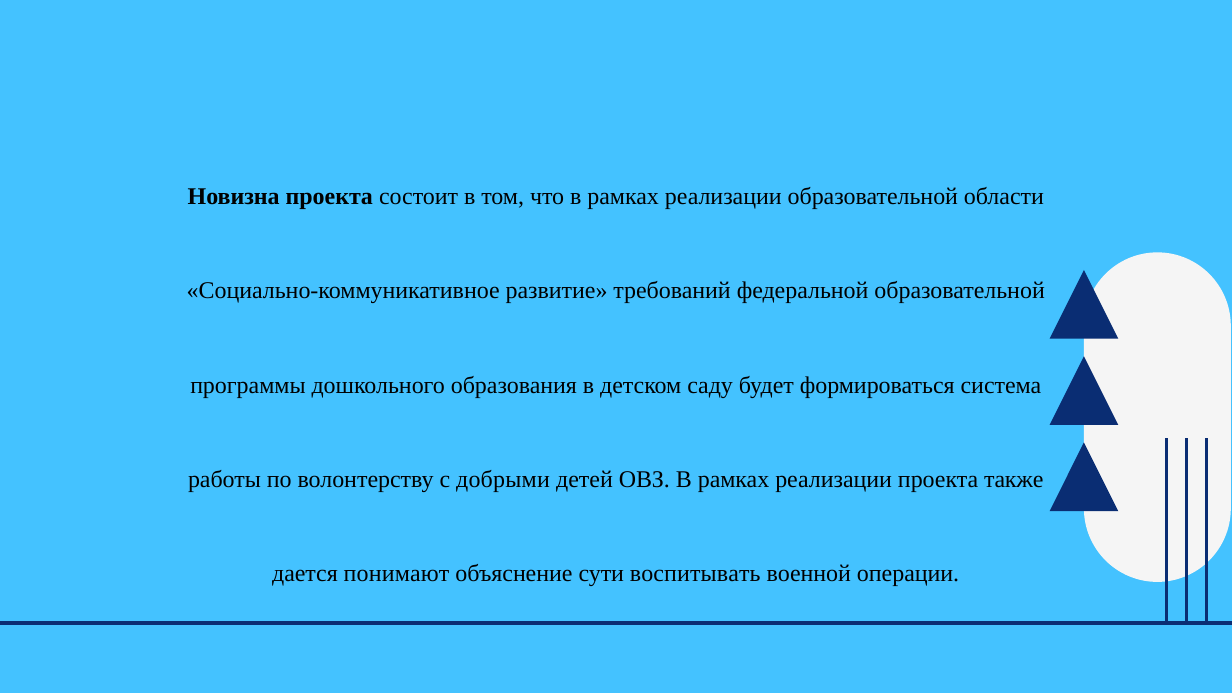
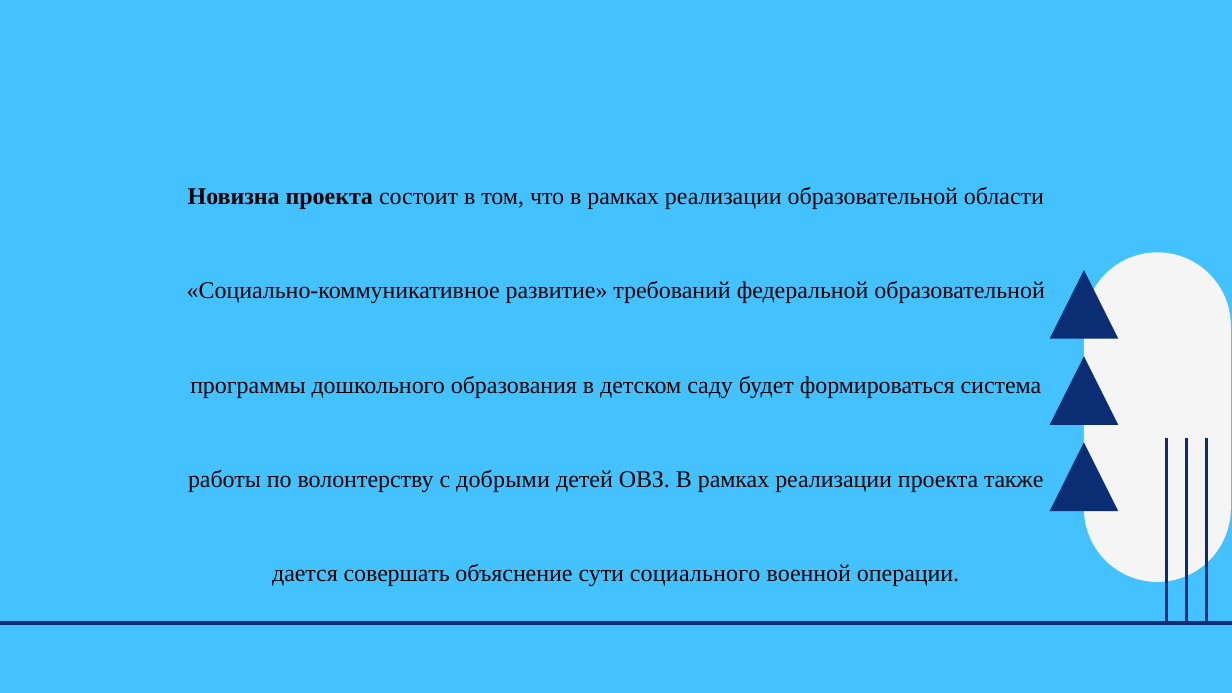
понимают: понимают -> совершать (397, 573)
воспитывать: воспитывать -> социального (695, 573)
